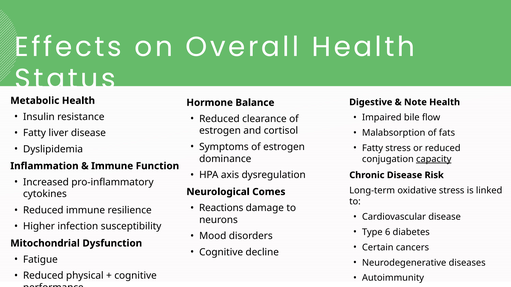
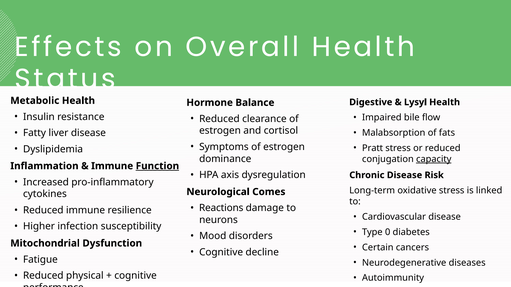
Note: Note -> Lysyl (415, 102)
Fatty: Fatty -> Pratt (373, 148)
Function underline: none -> present (157, 166)
6: 6 -> 0 (388, 232)
